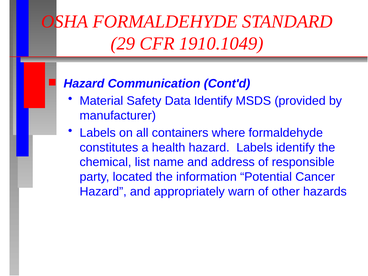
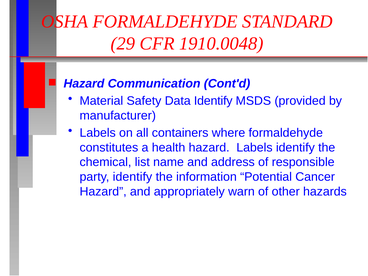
1910.1049: 1910.1049 -> 1910.0048 (221, 44)
party located: located -> identify (132, 177)
